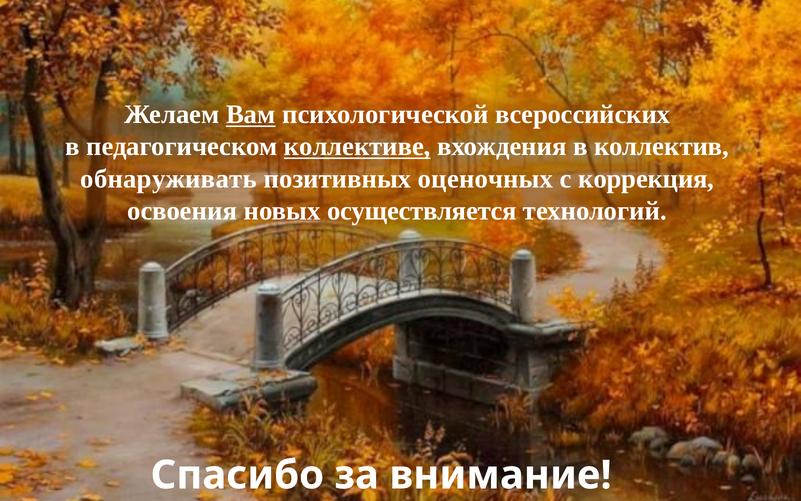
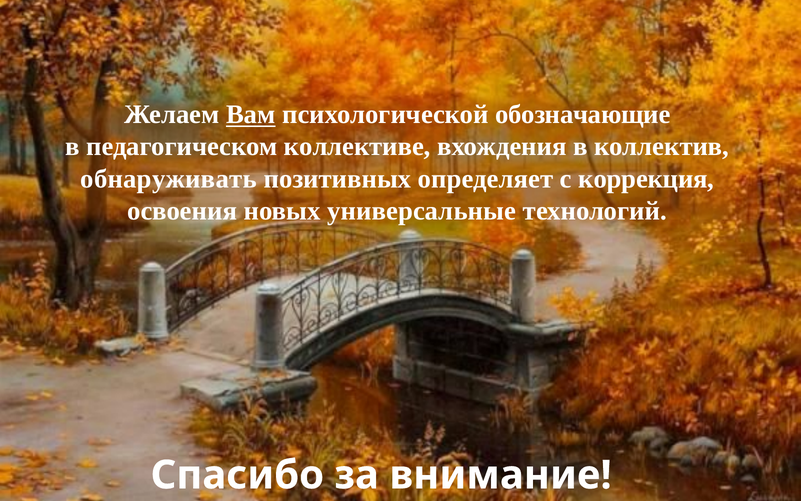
всероссийских: всероссийских -> обозначающие (583, 114)
коллективе underline: present -> none (357, 147)
оценочных: оценочных -> определяет (486, 179)
осуществляется: осуществляется -> универсальные (422, 211)
